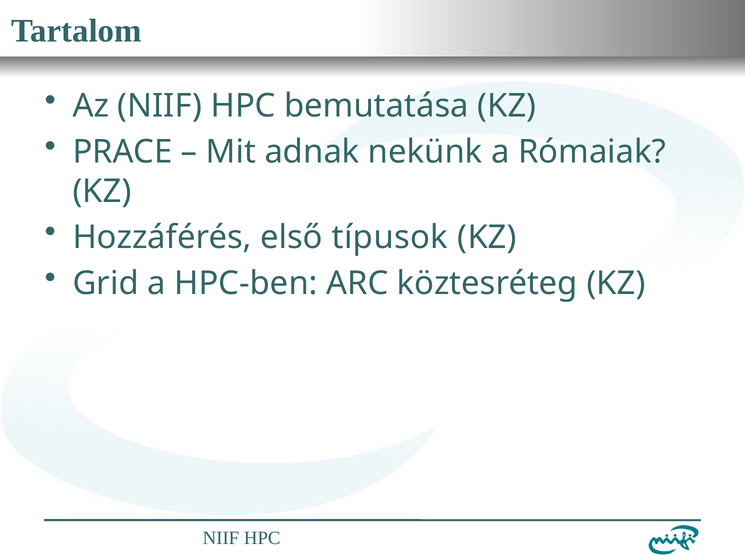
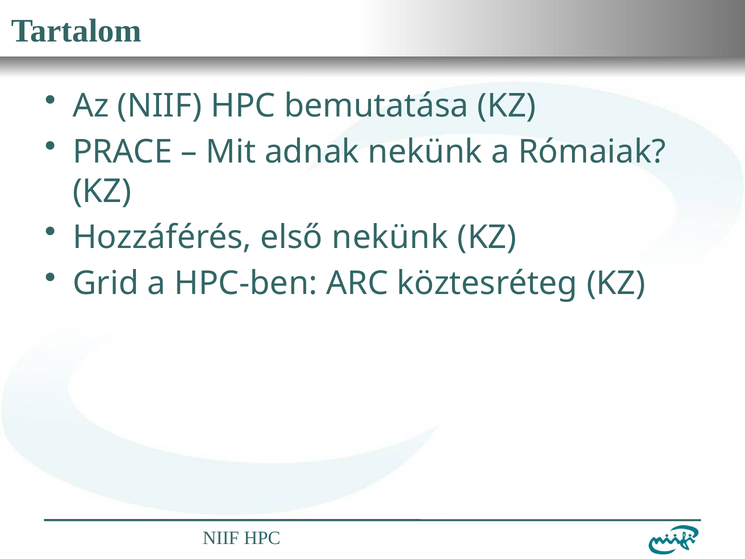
első típusok: típusok -> nekünk (390, 237)
